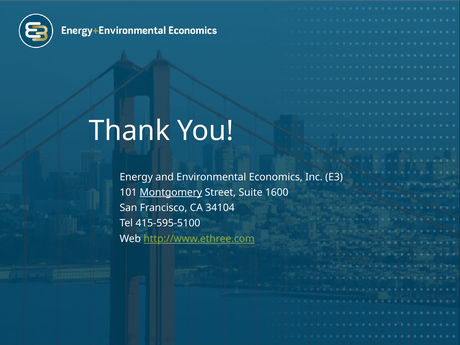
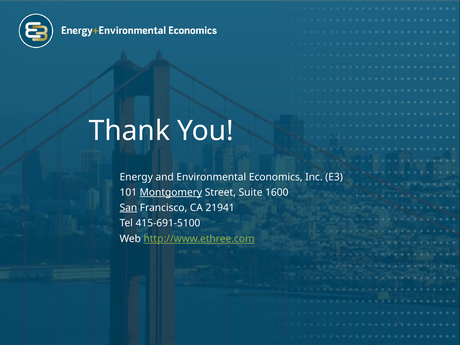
San underline: none -> present (128, 208)
34104: 34104 -> 21941 (220, 208)
415-595-5100: 415-595-5100 -> 415-691-5100 (168, 223)
